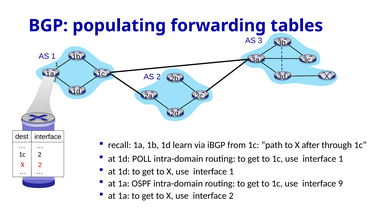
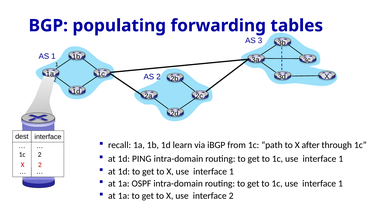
POLL: POLL -> PING (142, 159)
9: 9 -> 1 (341, 183)
